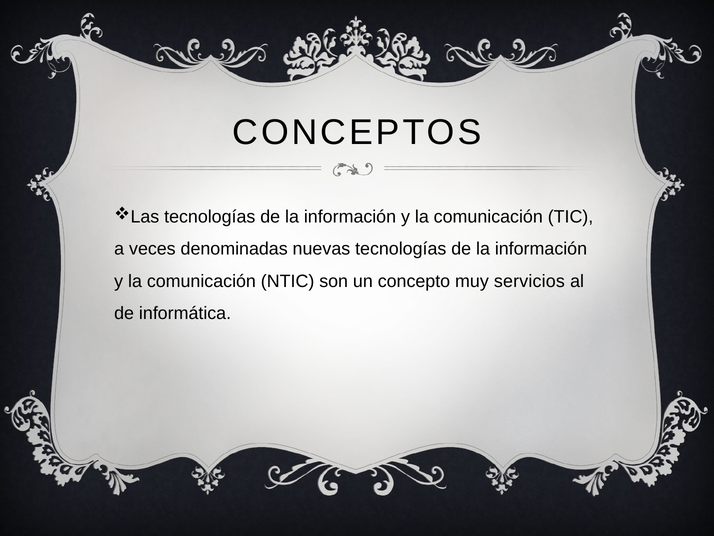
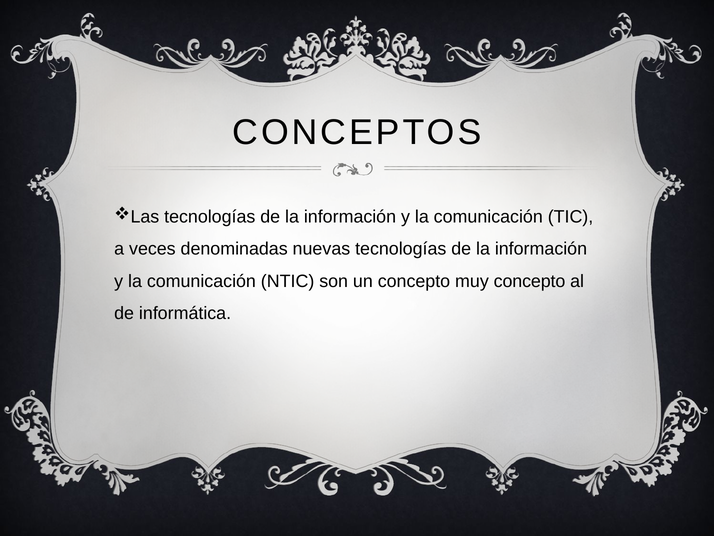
muy servicios: servicios -> concepto (530, 281)
